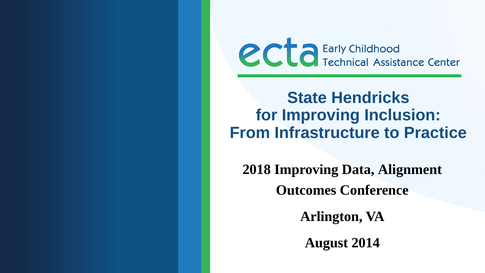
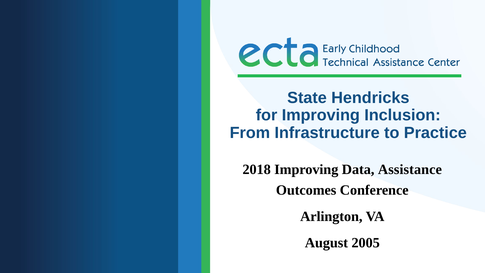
Alignment: Alignment -> Assistance (410, 169)
2014: 2014 -> 2005 (366, 243)
